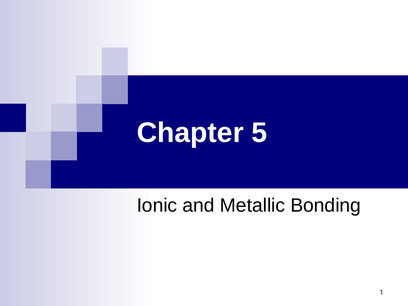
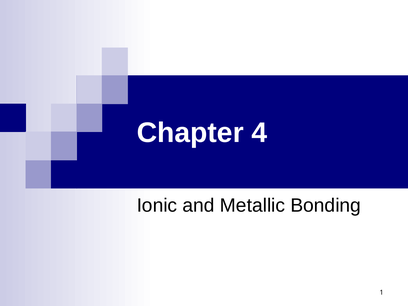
5: 5 -> 4 (259, 133)
